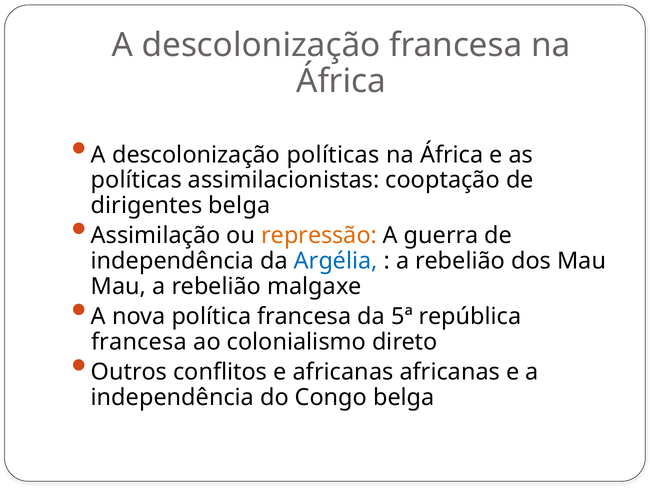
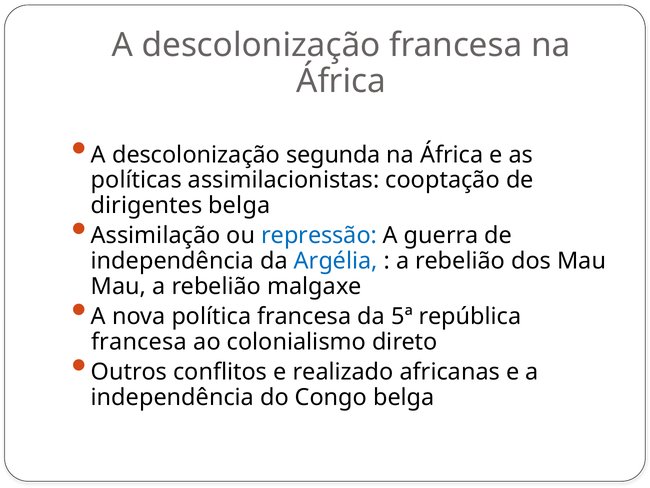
descolonização políticas: políticas -> segunda (333, 155)
repressão colour: orange -> blue (319, 235)
e africanas: africanas -> realizado (343, 372)
